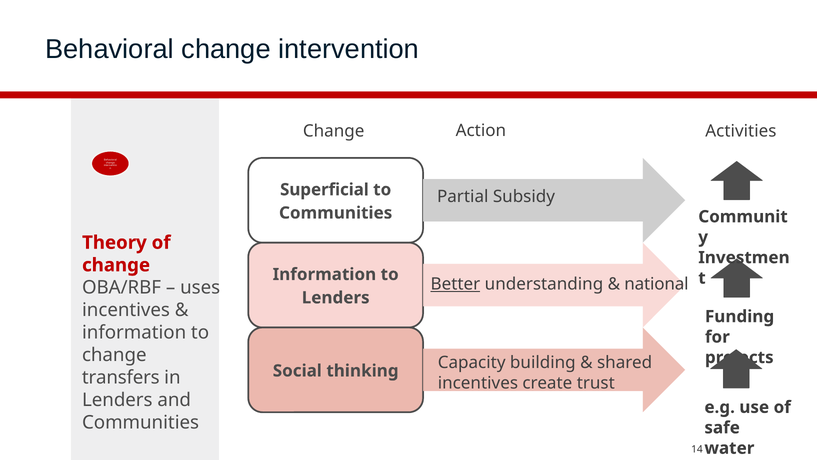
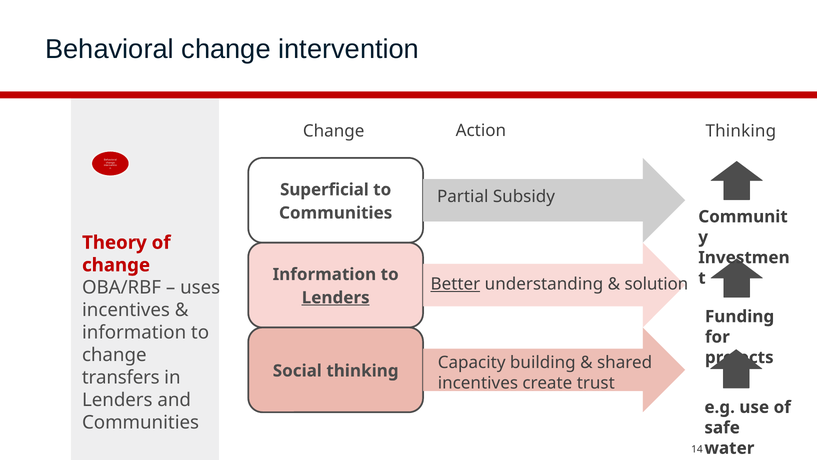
Action Activities: Activities -> Thinking (741, 131)
national: national -> solution (656, 284)
Lenders underline: none -> present (336, 297)
